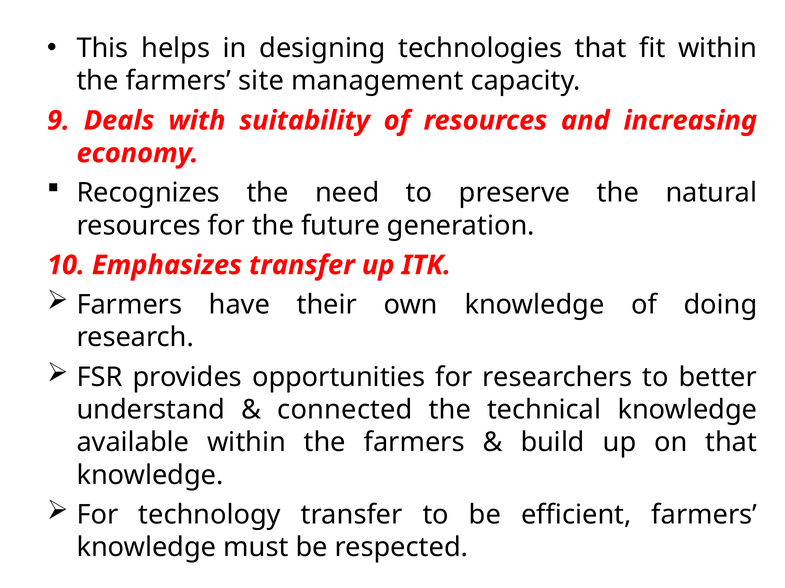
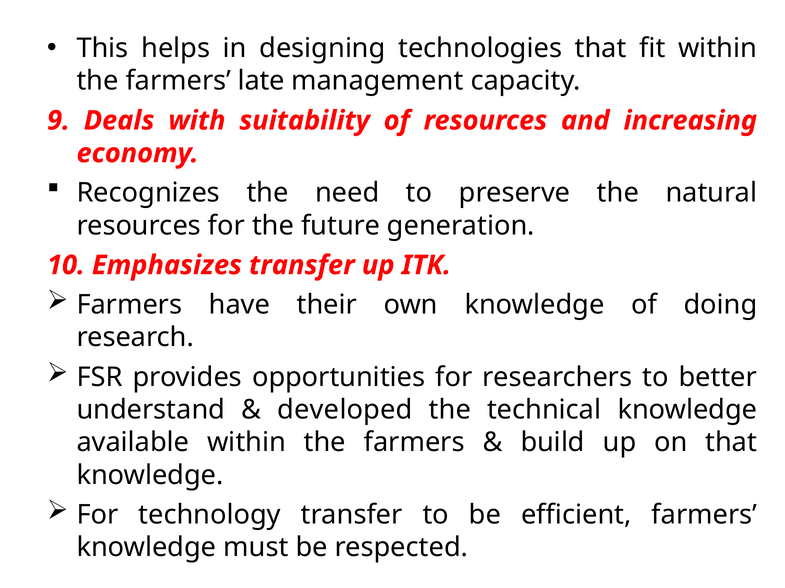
site: site -> late (261, 81)
connected: connected -> developed (345, 410)
